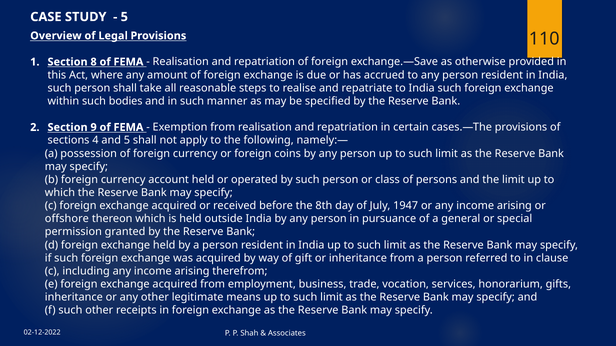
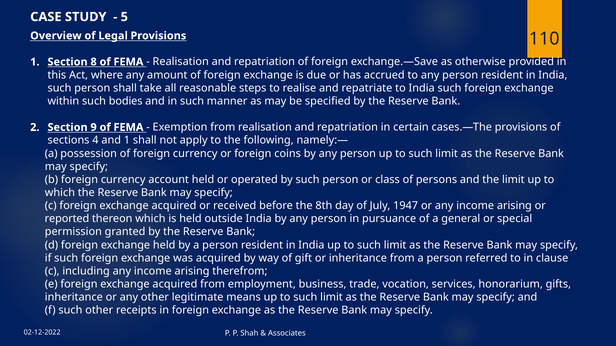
and 5: 5 -> 1 (127, 141)
offshore: offshore -> reported (67, 219)
